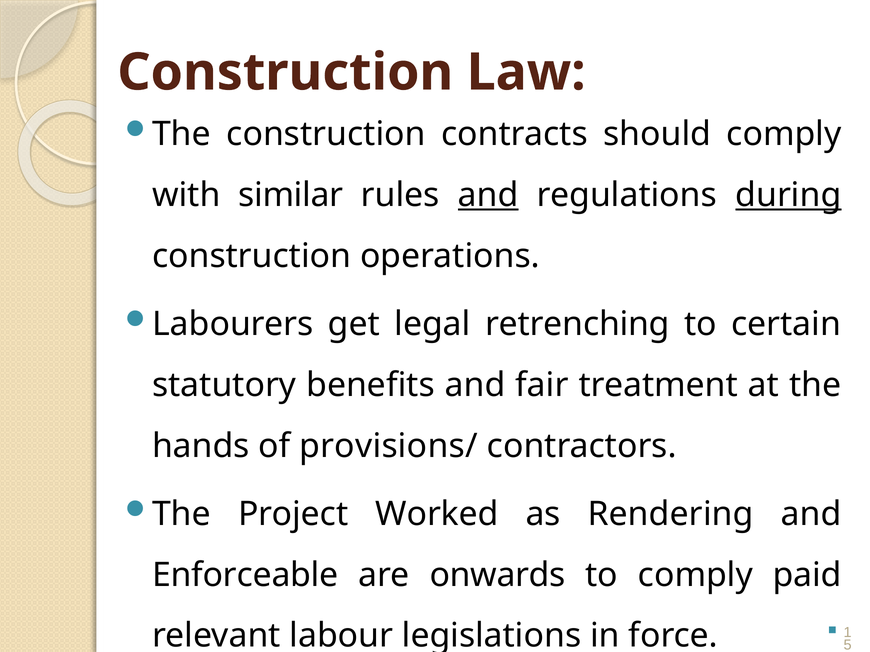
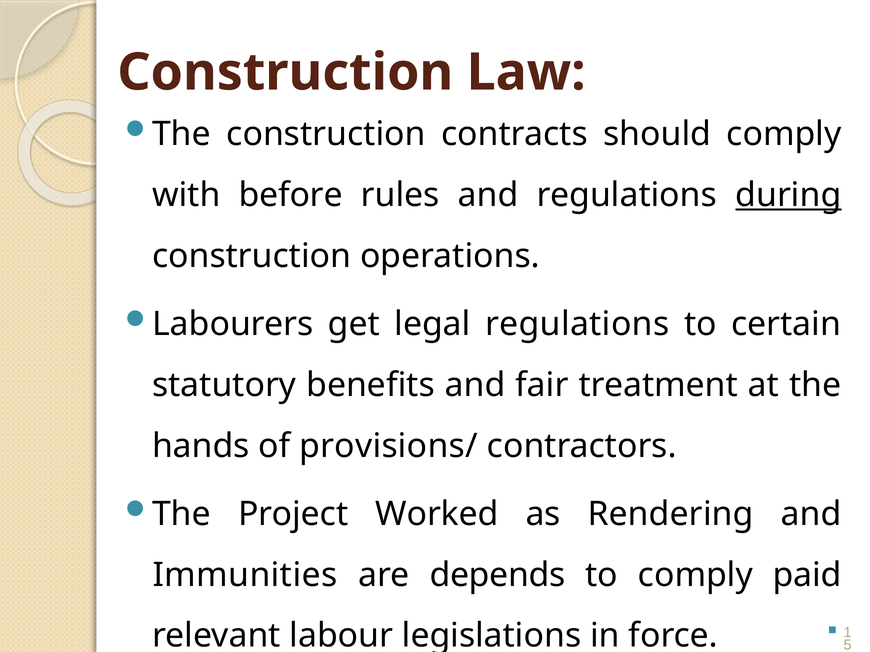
similar: similar -> before (291, 195)
and underline: present -> none (488, 195)
legal retrenching: retrenching -> regulations (577, 324)
Enforceable: Enforceable -> Immunities (245, 575)
onwards: onwards -> depends (498, 575)
